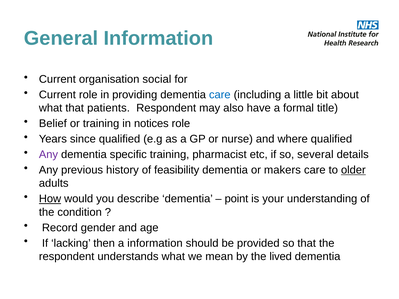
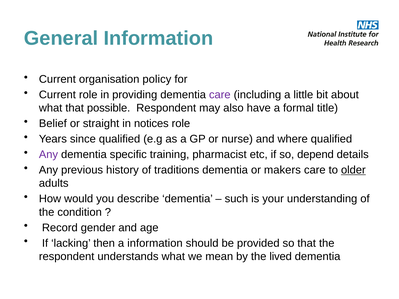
social: social -> policy (157, 79)
care colour: blue -> purple (220, 95)
patients: patients -> possible (109, 108)
or training: training -> straight (101, 124)
several: several -> depend (315, 155)
feasibility: feasibility -> traditions (177, 170)
How underline: present -> none (50, 199)
point: point -> such (236, 199)
